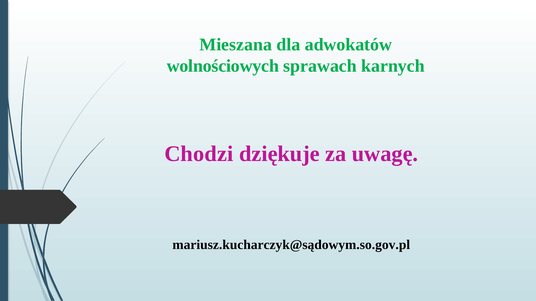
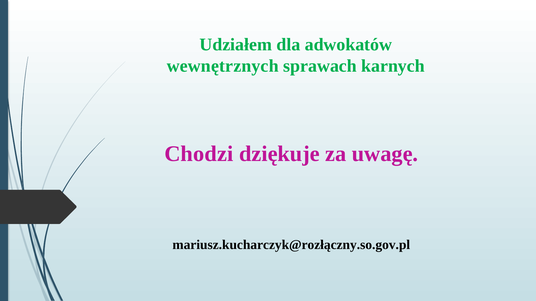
Mieszana: Mieszana -> Udziałem (236, 45)
wolnościowych: wolnościowych -> wewnętrznych (223, 66)
mariusz.kucharczyk@sądowym.so.gov.pl: mariusz.kucharczyk@sądowym.so.gov.pl -> mariusz.kucharczyk@rozłączny.so.gov.pl (291, 245)
